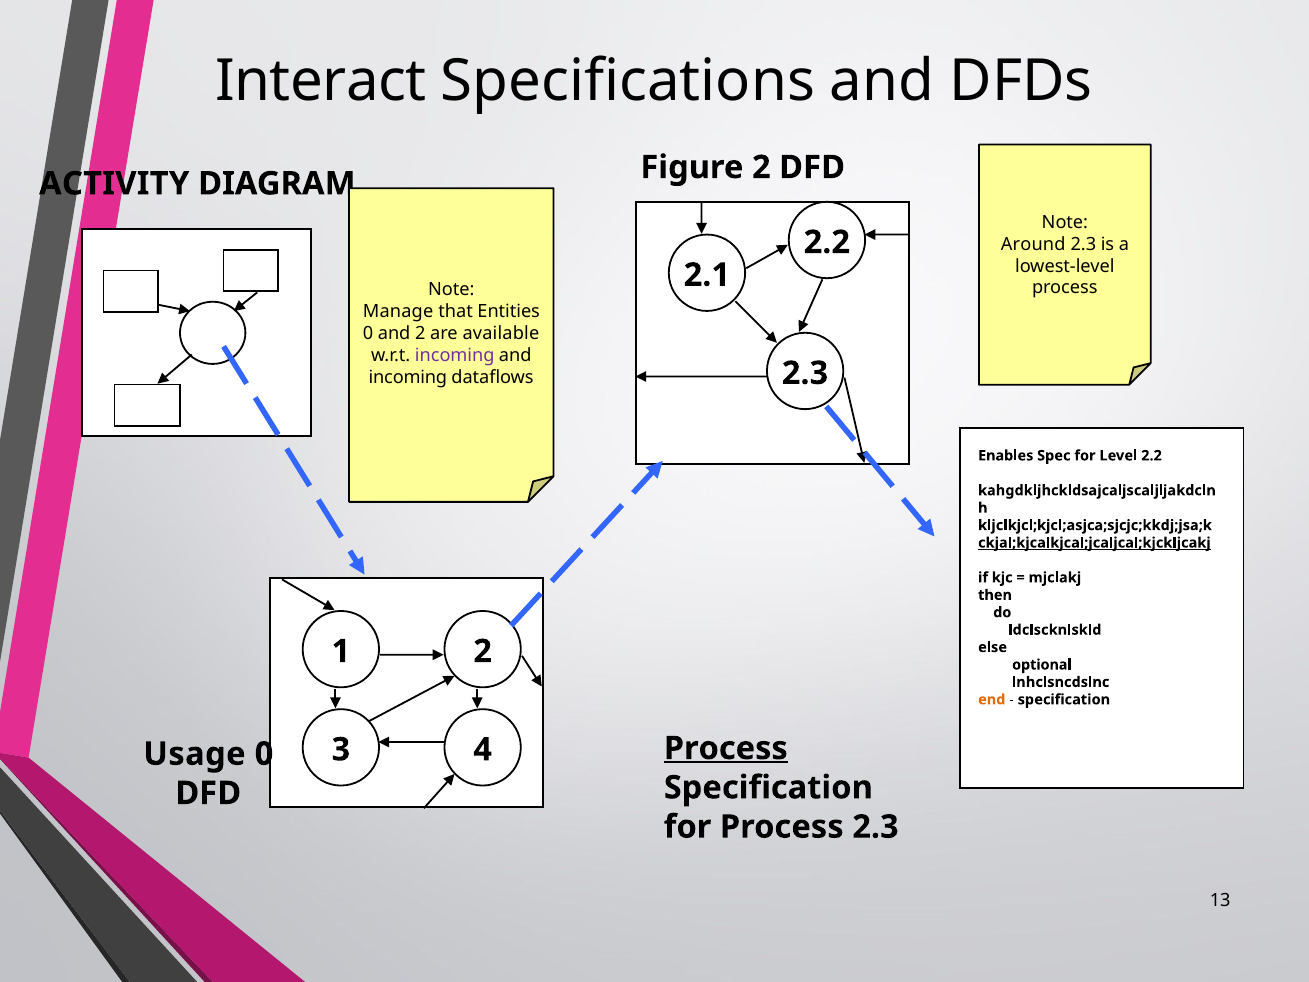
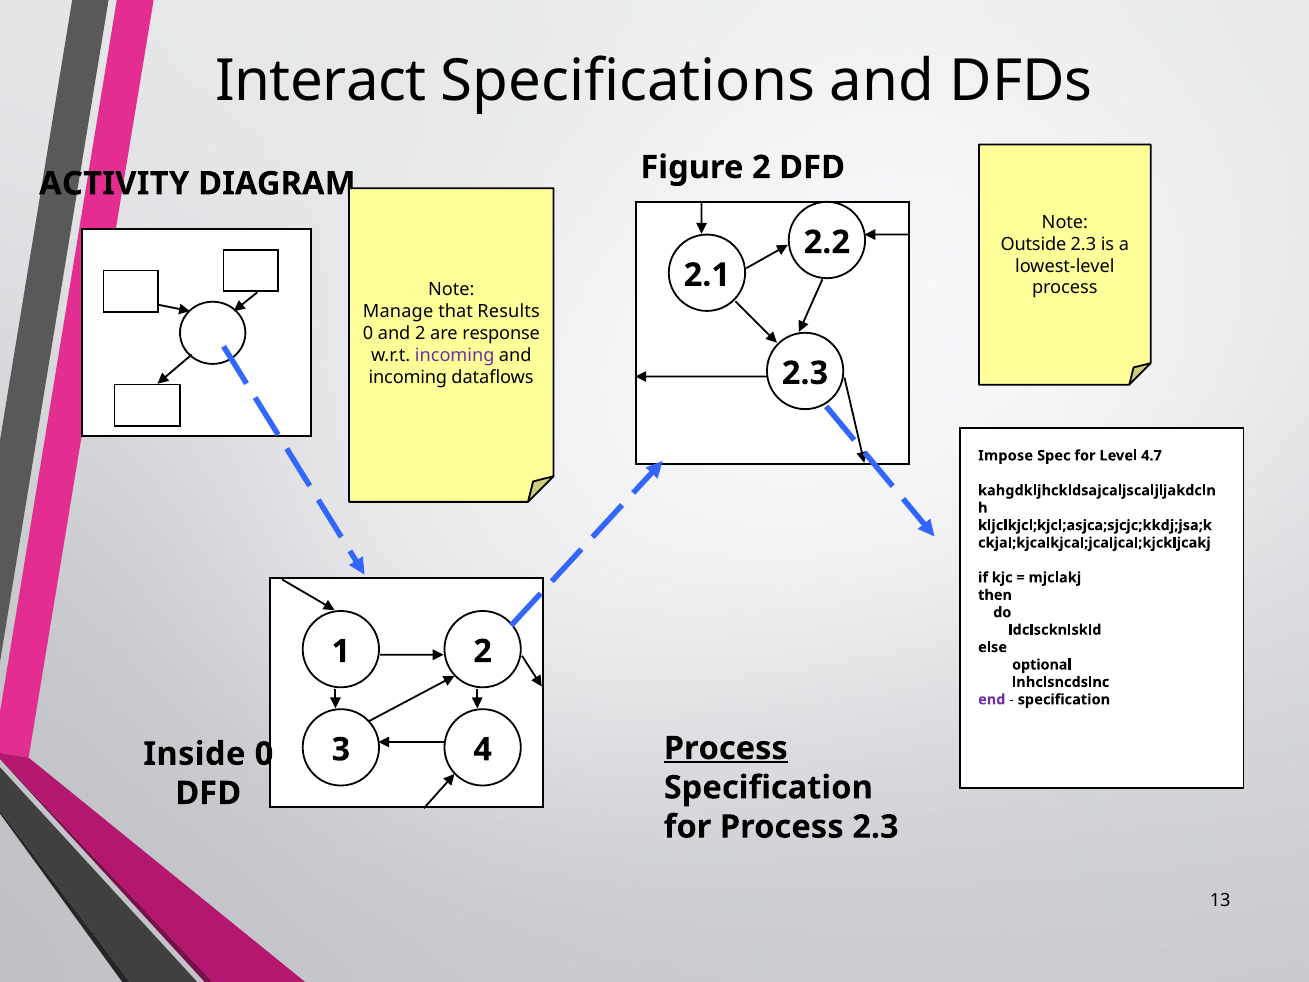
Around: Around -> Outside (1033, 244)
Entities: Entities -> Results (509, 312)
available: available -> response (501, 333)
Enables: Enables -> Impose (1006, 456)
Level 2.2: 2.2 -> 4.7 (1152, 456)
ckjal;kjcalkjcal;jcaljcal;kjckljcakj underline: present -> none (1094, 543)
end colour: orange -> purple (992, 699)
Usage: Usage -> Inside (194, 754)
